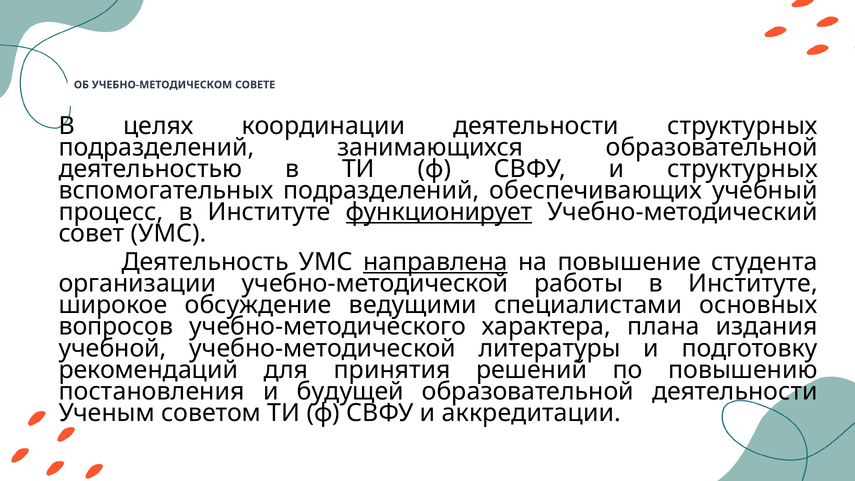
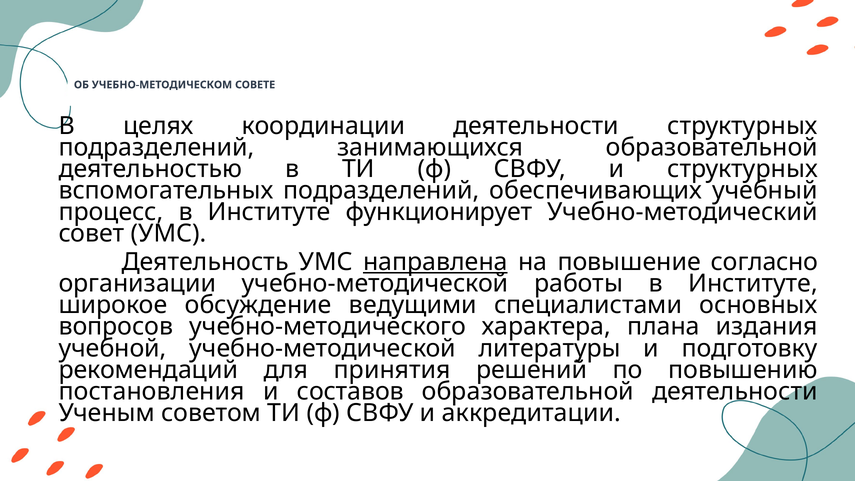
функционирует underline: present -> none (439, 212)
студента: студента -> согласно (765, 262)
будущей: будущей -> составов (350, 391)
